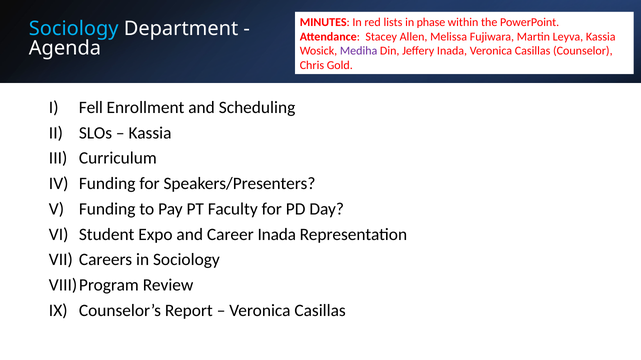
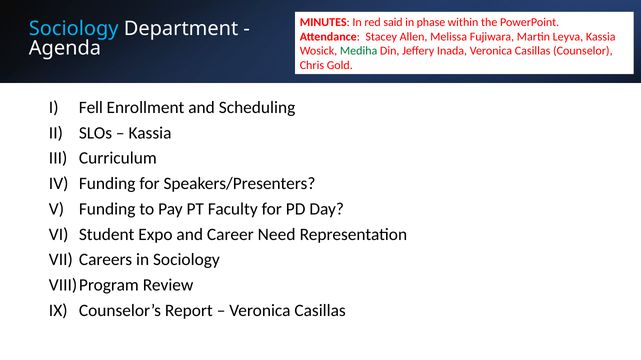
lists: lists -> said (393, 22)
Mediha colour: purple -> green (359, 51)
Career Inada: Inada -> Need (277, 235)
